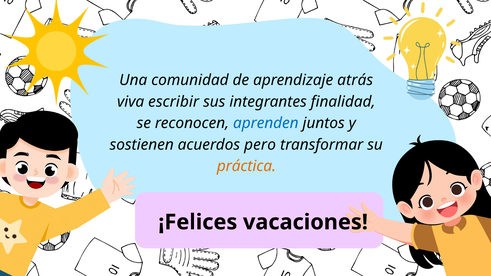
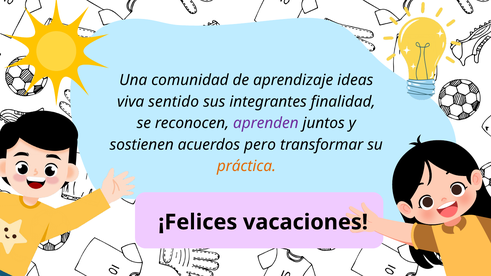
atrás: atrás -> ideas (355, 80)
escribir: escribir -> sentido (174, 102)
aprenden colour: blue -> purple (266, 123)
